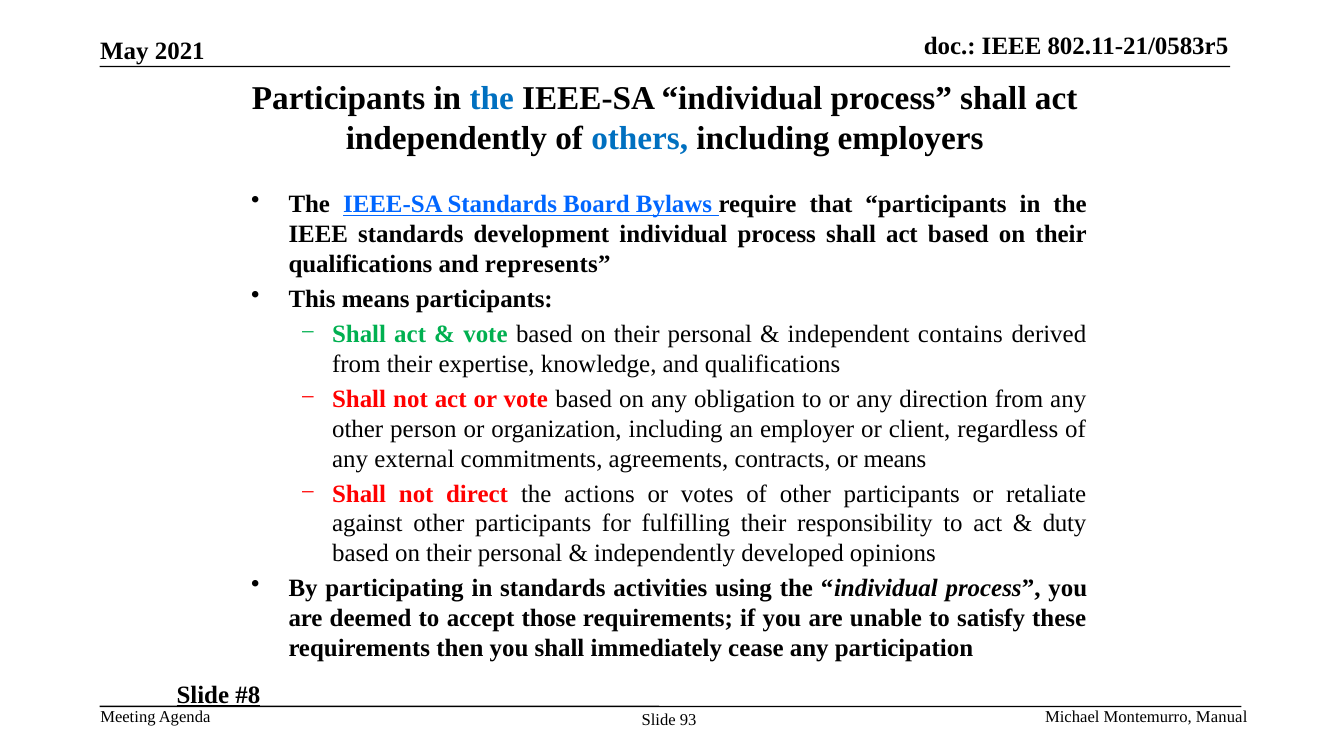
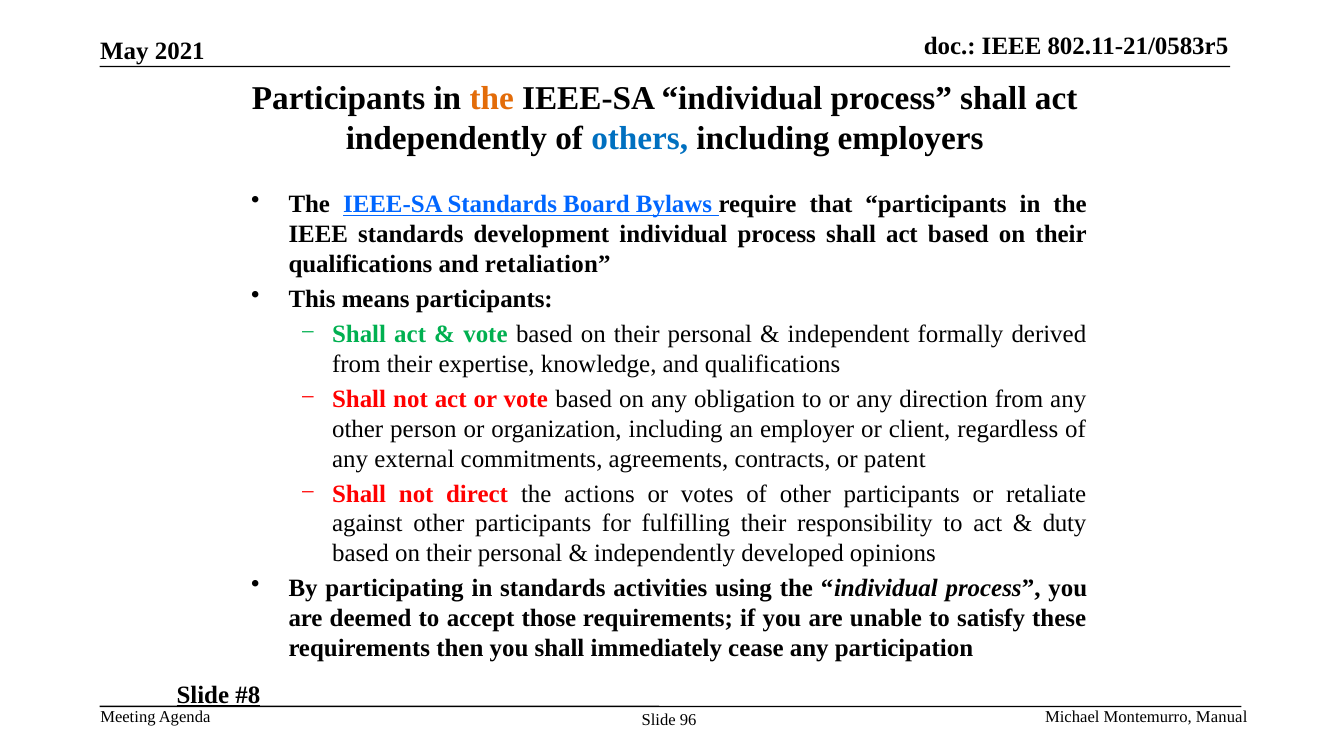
the colour: blue -> orange (492, 99)
represents: represents -> retaliation (548, 264)
contains: contains -> formally (960, 334)
or means: means -> patent (895, 459)
93: 93 -> 96 (688, 721)
